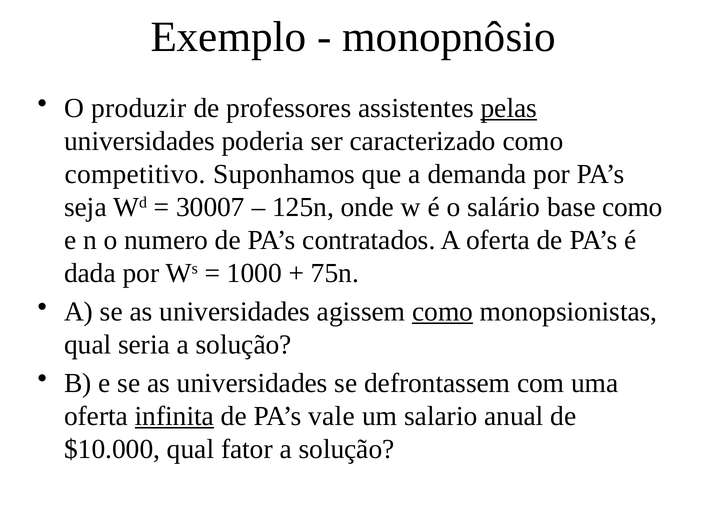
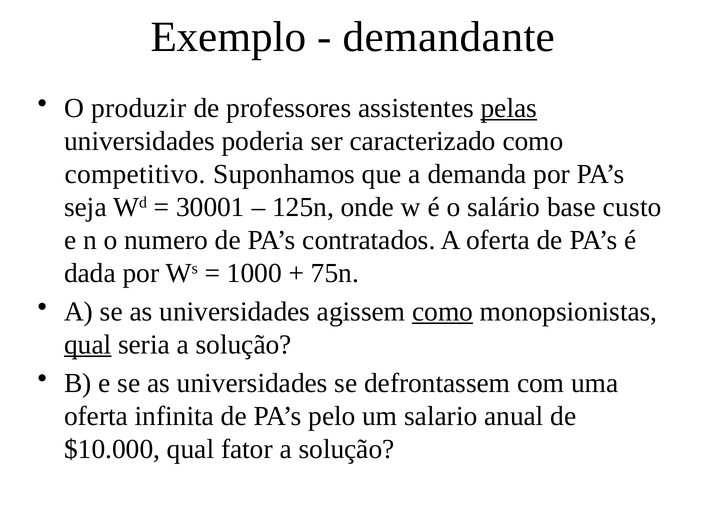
monopnôsio: monopnôsio -> demandante (449, 37)
30007: 30007 -> 30001 (210, 207)
base como: como -> custo (632, 207)
qual underline: none -> present (88, 345)
infinita underline: present -> none (174, 416)
vale: vale -> pelo (332, 416)
